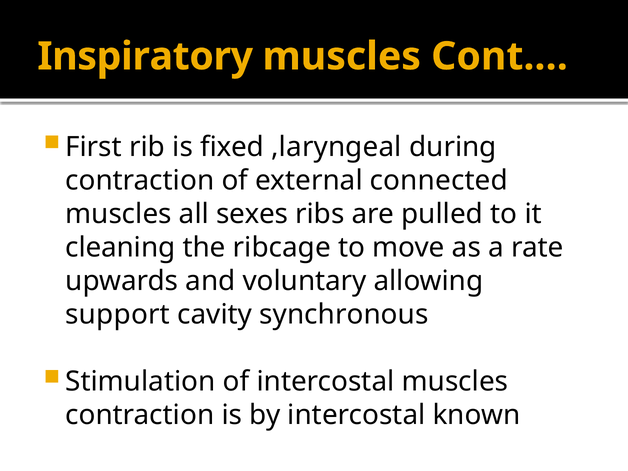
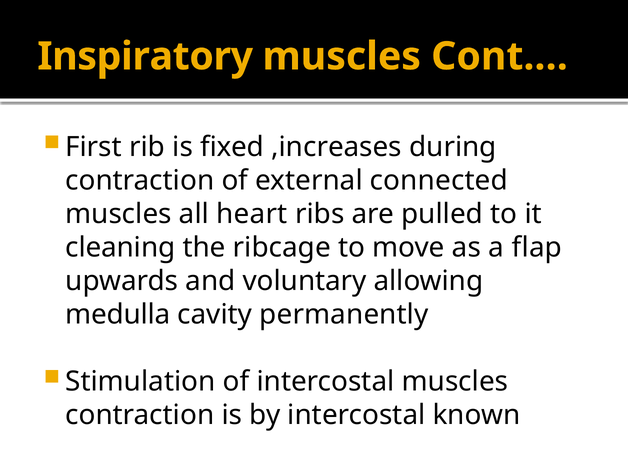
,laryngeal: ,laryngeal -> ,increases (337, 147)
sexes: sexes -> heart (252, 214)
rate: rate -> flap (537, 247)
support: support -> medulla (118, 314)
synchronous: synchronous -> permanently (344, 314)
